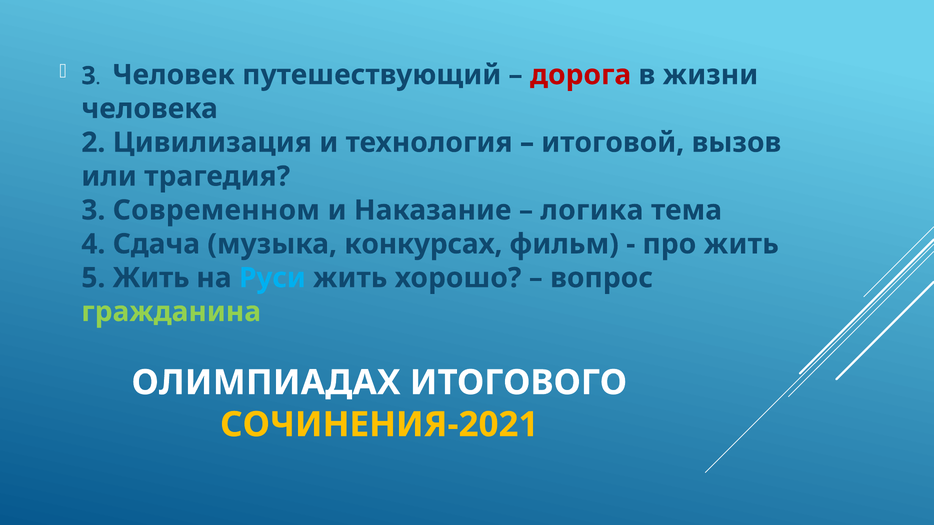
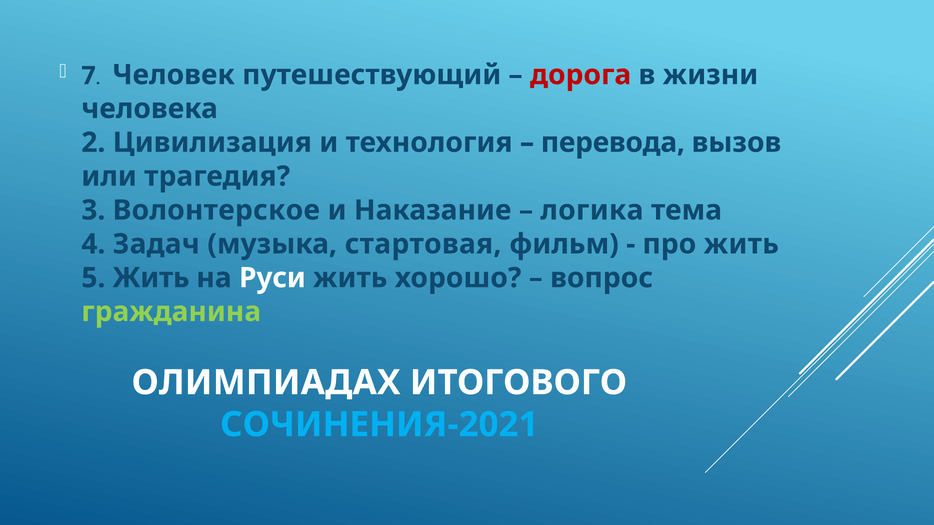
3: 3 -> 7 (89, 76)
итоговой: итоговой -> перевода (613, 143)
Современном: Современном -> Волонтерское (216, 210)
Сдача: Сдача -> Задач (156, 244)
конкурсах: конкурсах -> стартовая (423, 244)
Руси colour: light blue -> white (272, 278)
СОЧИНЕНИЯ-2021 colour: yellow -> light blue (379, 425)
